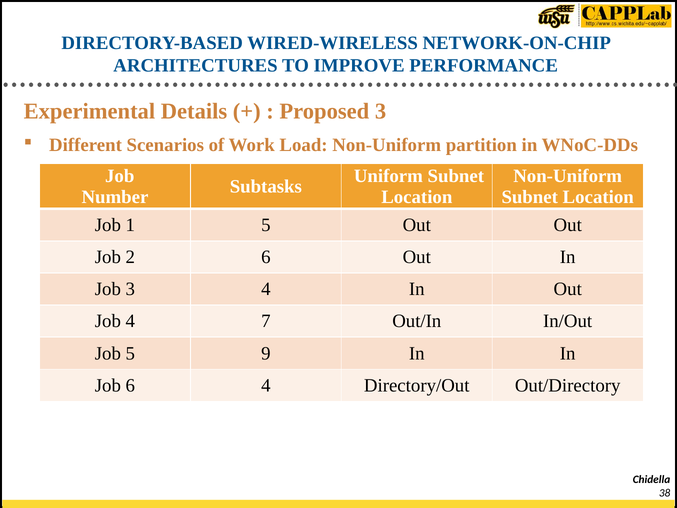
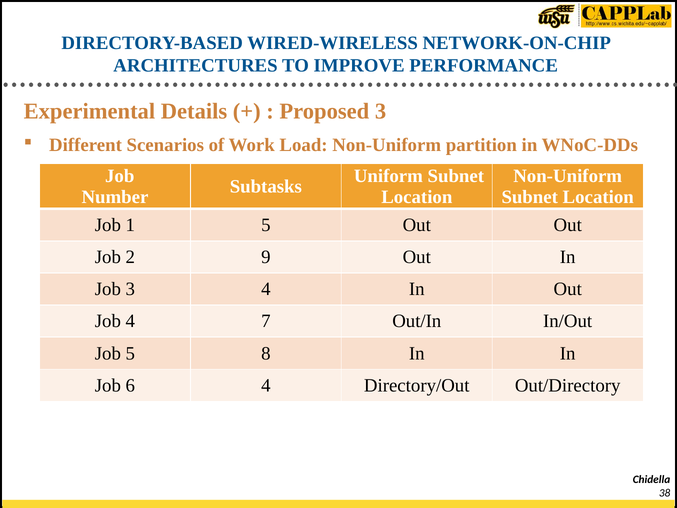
2 6: 6 -> 9 (266, 257)
9: 9 -> 8 (266, 353)
